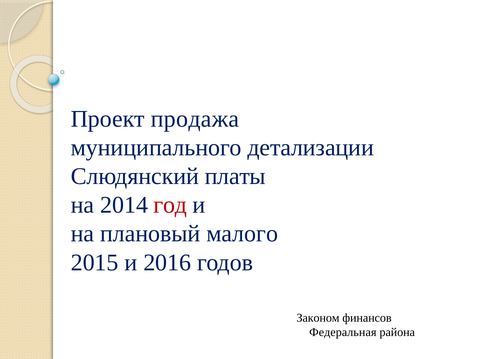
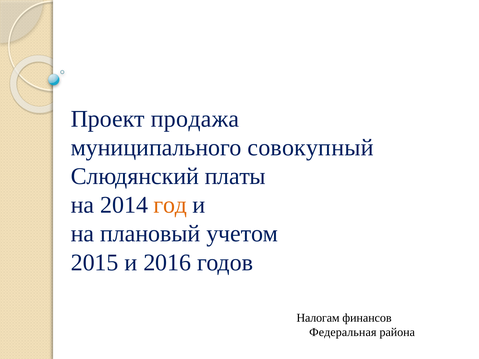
детализации: детализации -> совокупный (311, 148)
год colour: red -> orange (170, 205)
малого: малого -> учетом (242, 234)
Законом: Законом -> Налогам (318, 318)
